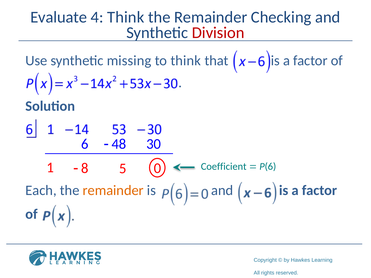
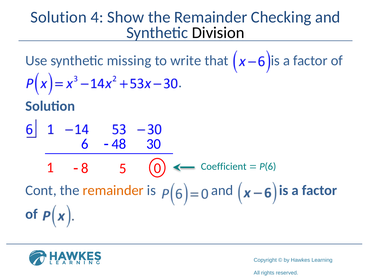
Evaluate: Evaluate -> Solution (58, 17)
4 Think: Think -> Show (126, 17)
Division colour: red -> black (218, 33)
to think: think -> write (186, 61)
Each: Each -> Cont (41, 191)
